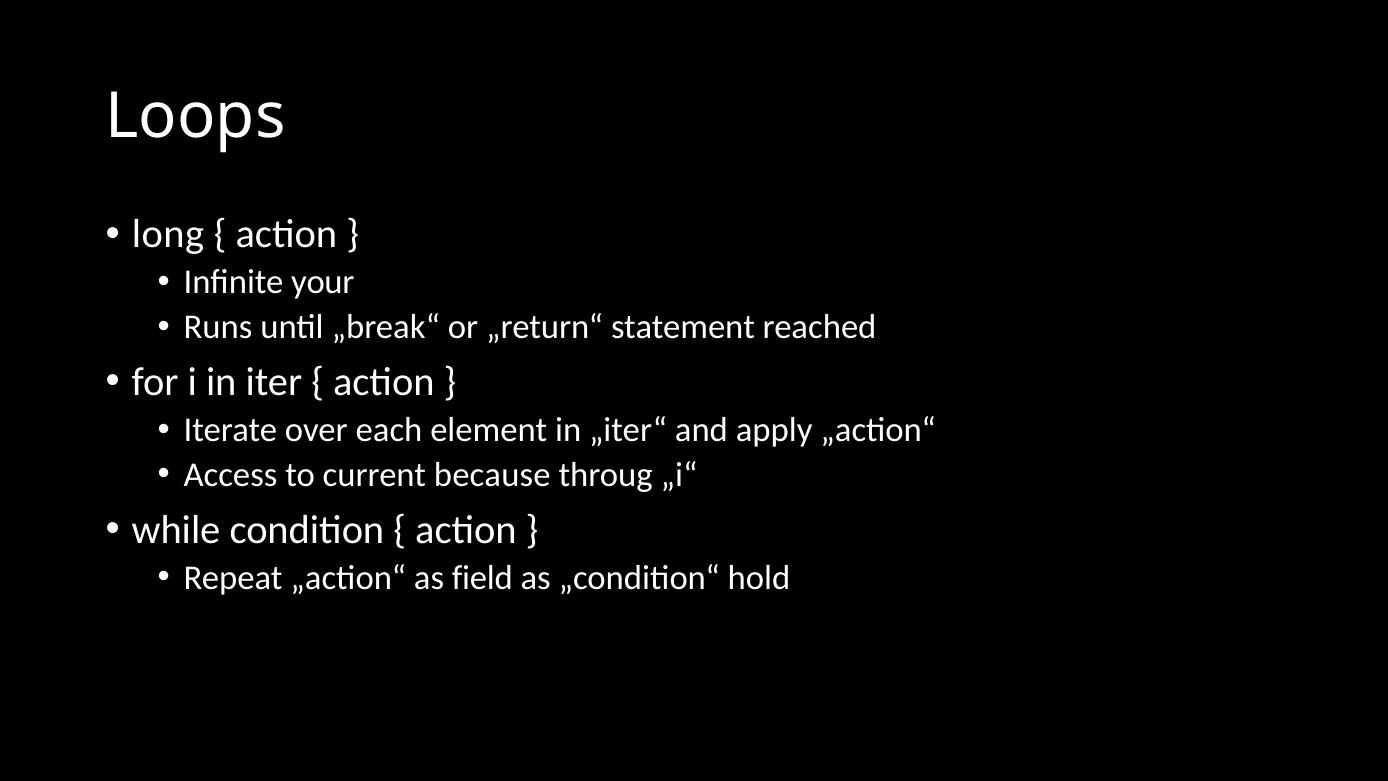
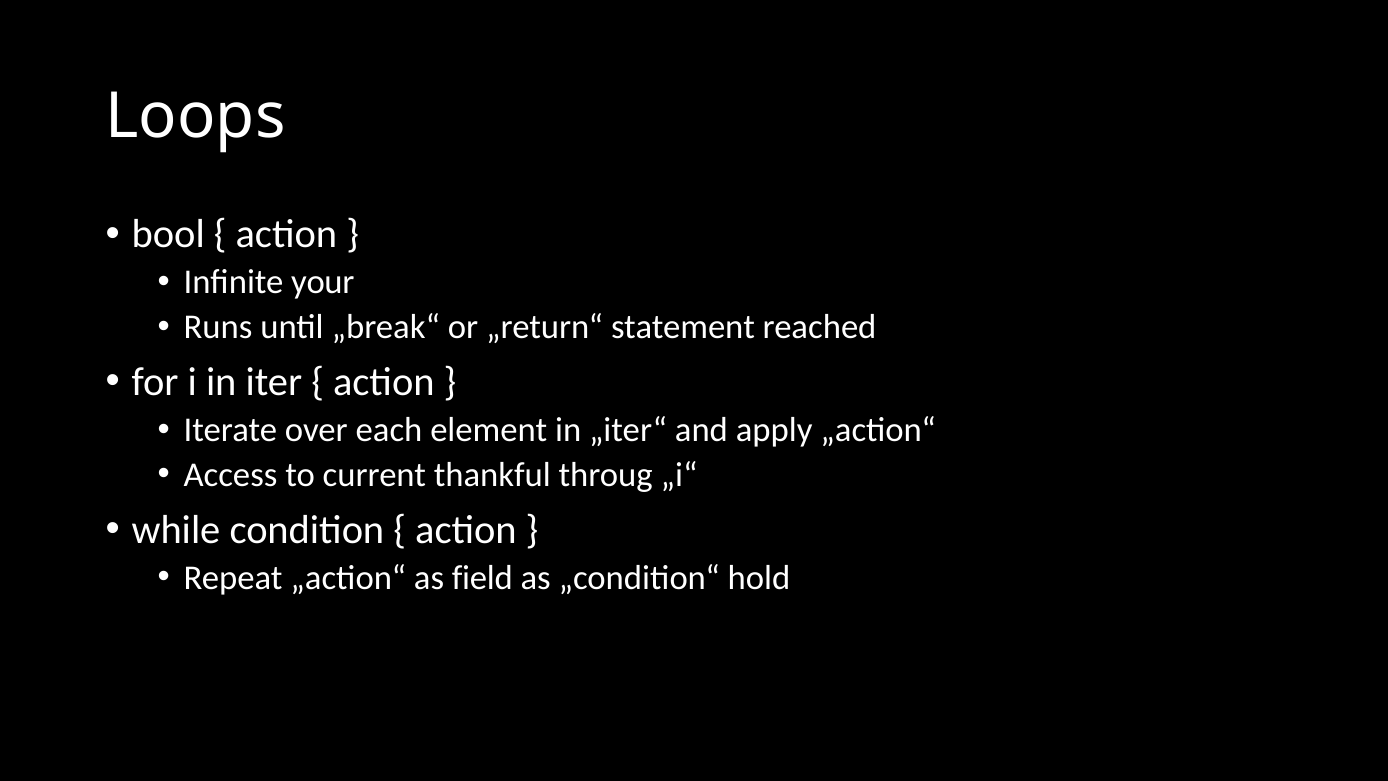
long: long -> bool (168, 235)
because: because -> thankful (492, 475)
